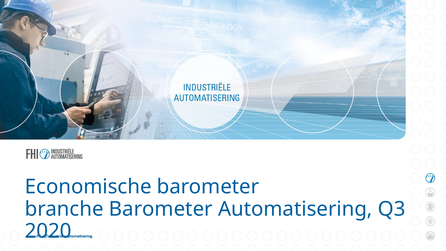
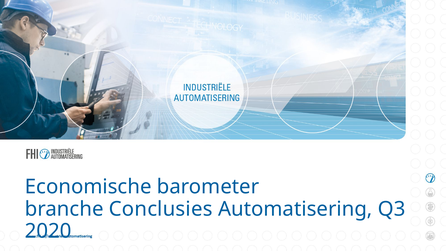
branche Barometer: Barometer -> Conclusies (161, 209)
